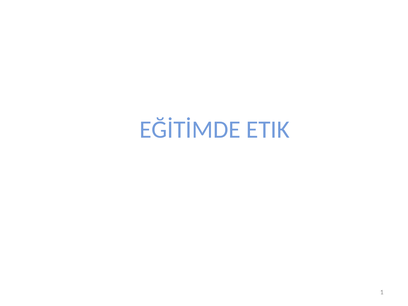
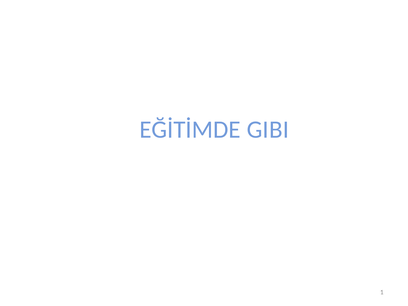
ETIK: ETIK -> GIBI (268, 130)
